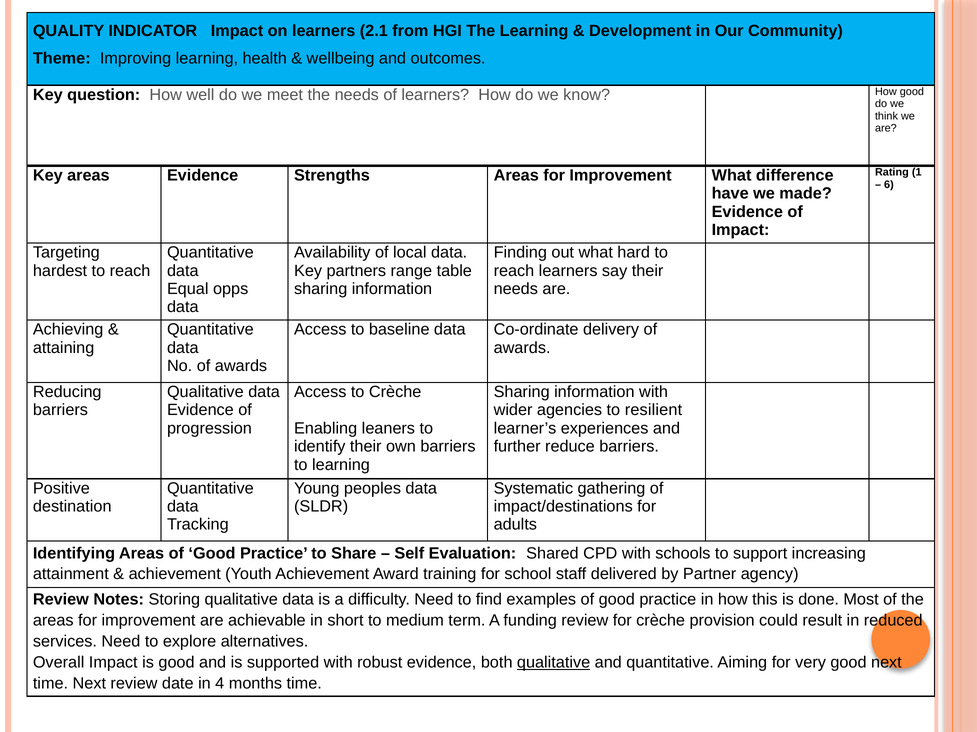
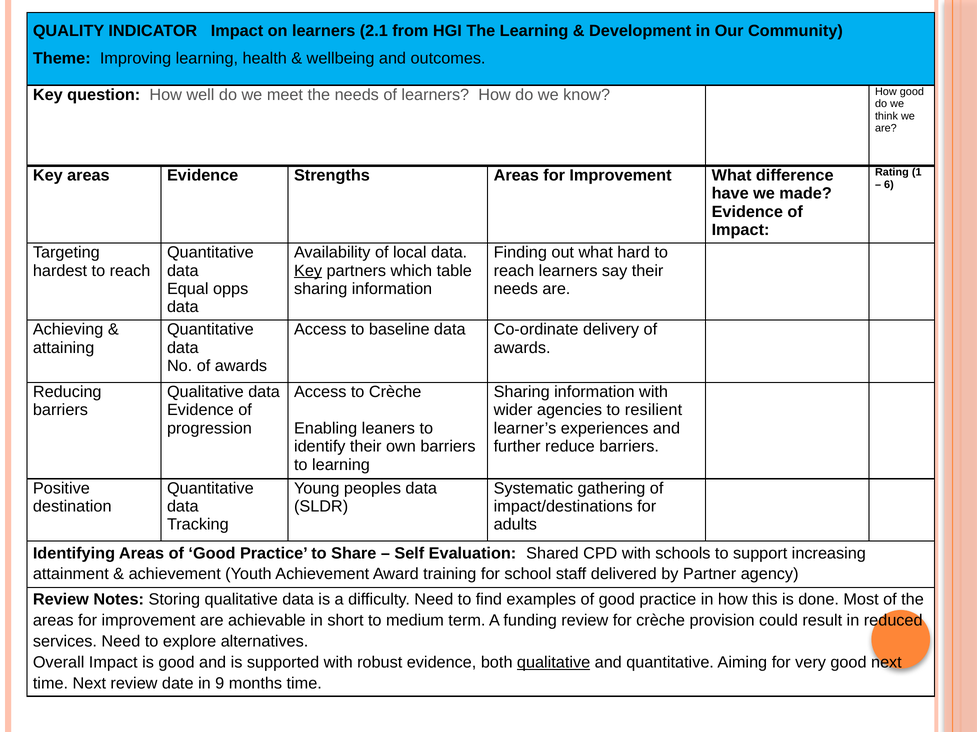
Key underline: none -> present (308, 271)
range: range -> which (411, 271)
4: 4 -> 9 (220, 684)
